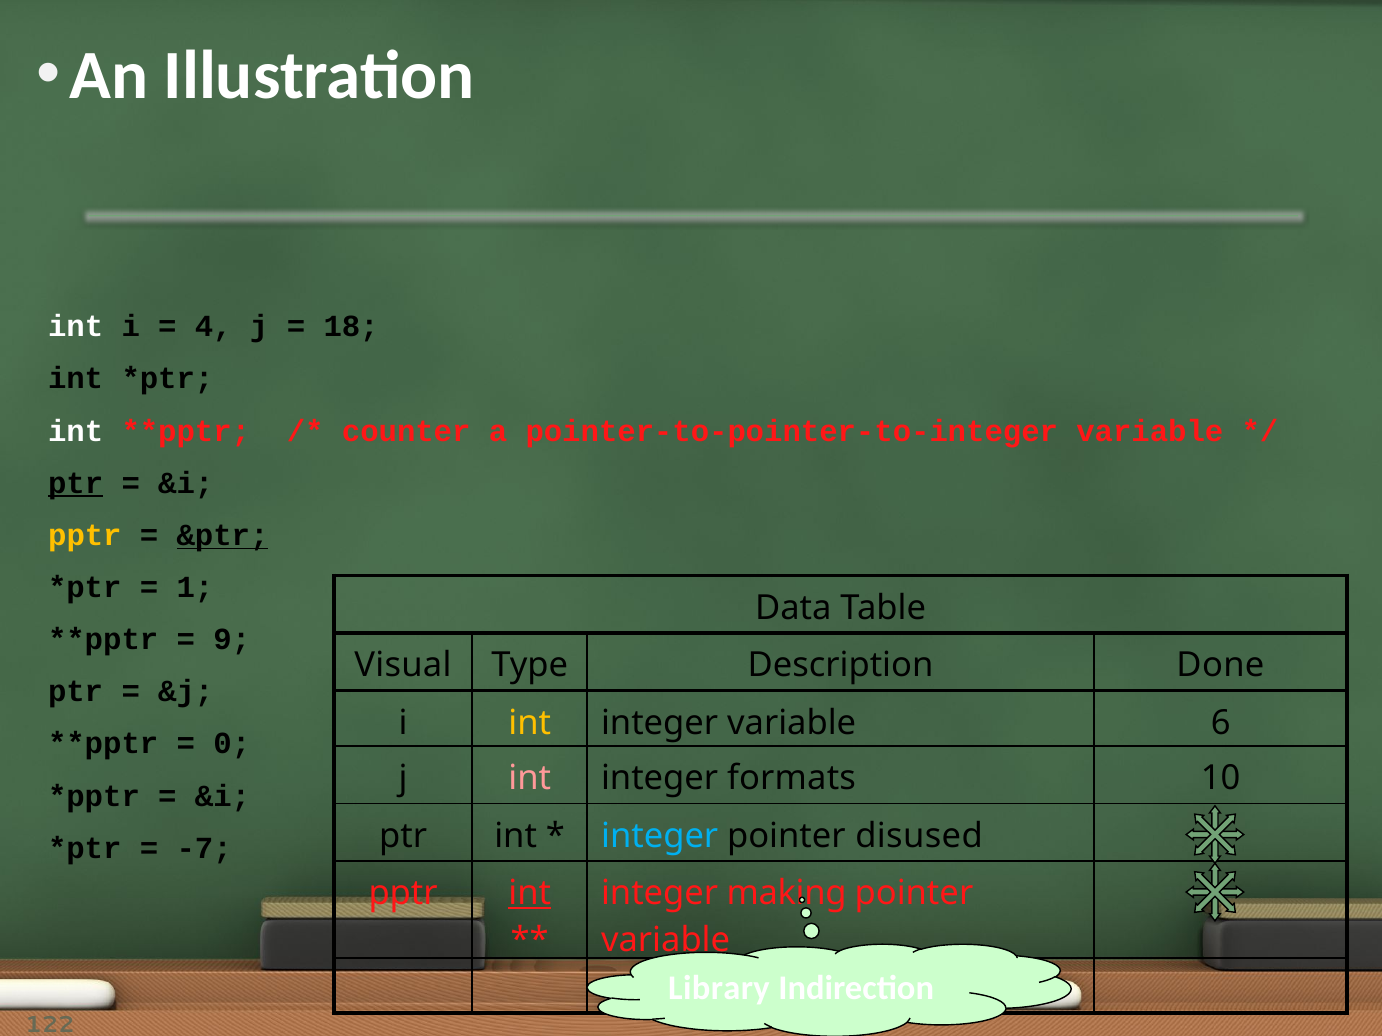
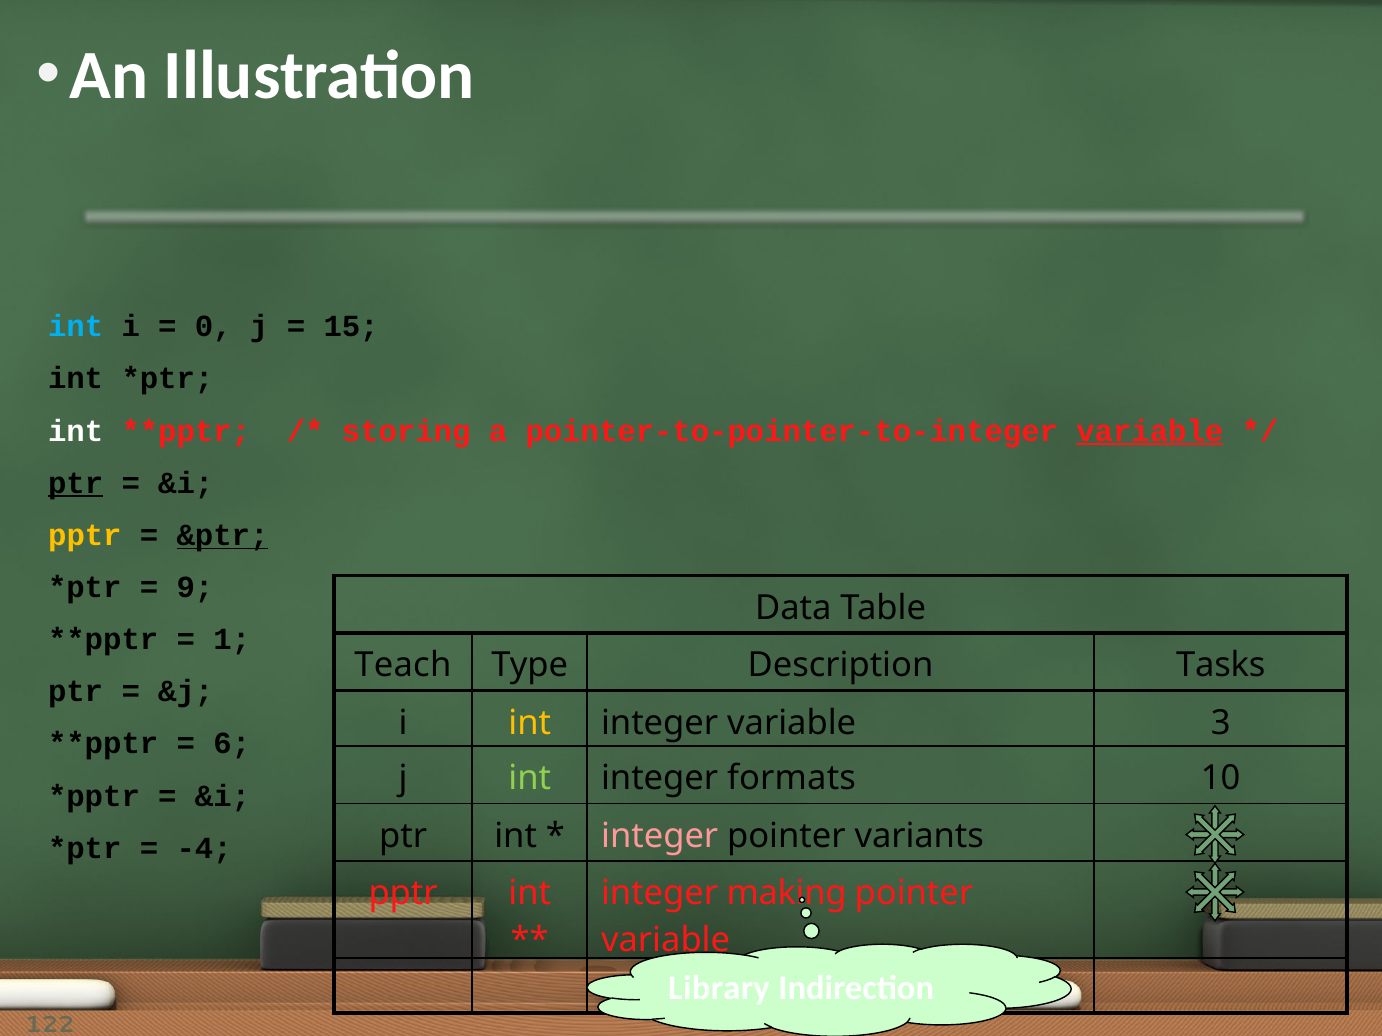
int colour: white -> light blue (76, 327)
4: 4 -> 0 (213, 327)
18: 18 -> 15 (351, 327)
counter: counter -> storing (406, 431)
variable underline: none -> present (1150, 431)
1: 1 -> 9 (195, 588)
9: 9 -> 1 (232, 640)
Visual: Visual -> Teach (403, 666)
Done: Done -> Tasks (1221, 666)
6: 6 -> 3 (1221, 723)
0: 0 -> 6 (232, 744)
int colour: pink -> light green (530, 779)
integer colour: light blue -> pink (660, 836)
disused: disused -> variants (919, 836)
-7: -7 -> -4 (204, 849)
int underline: present -> none (530, 894)
